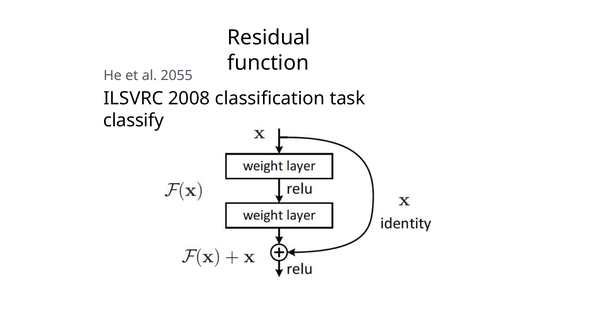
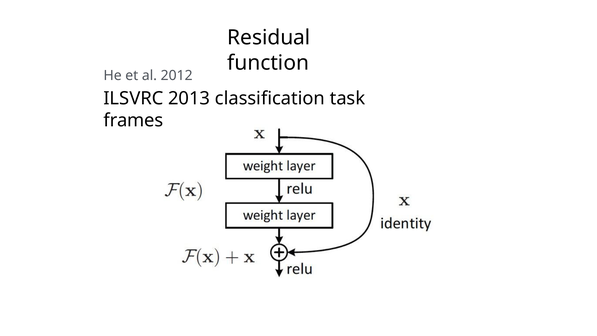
2055: 2055 -> 2012 (177, 75)
2008: 2008 -> 2013 (189, 98)
classify: classify -> frames (133, 120)
